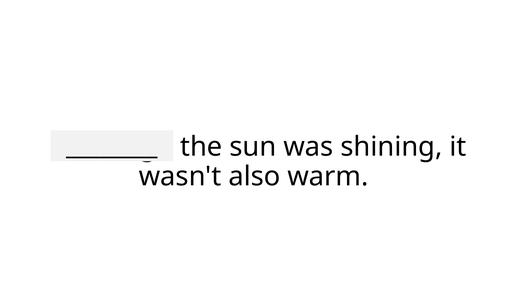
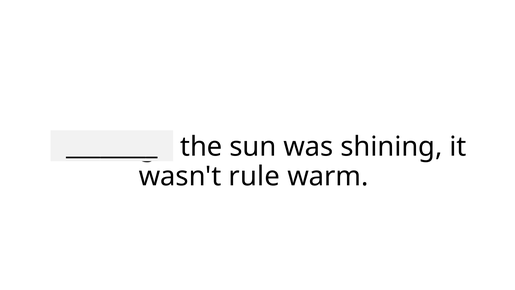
also: also -> rule (254, 176)
